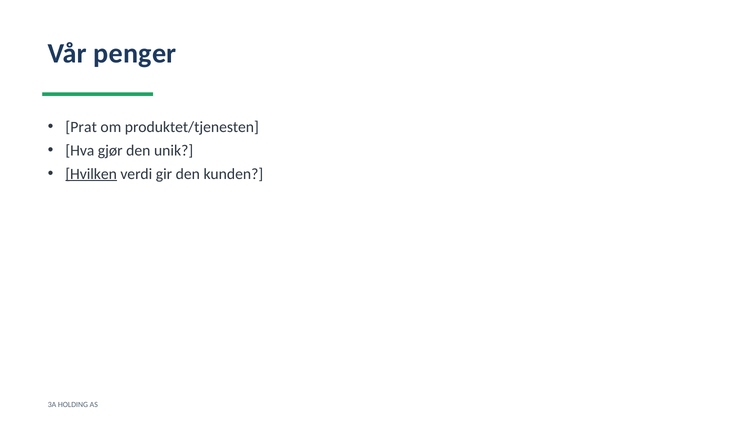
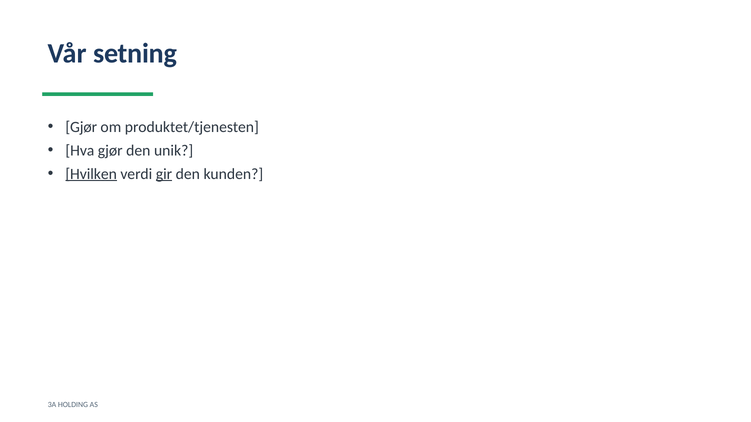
penger: penger -> setning (135, 54)
Prat: Prat -> Gjør (81, 127)
gir underline: none -> present (164, 174)
